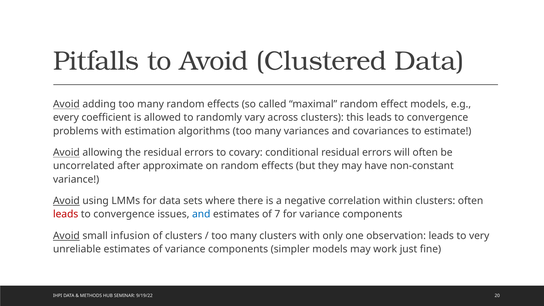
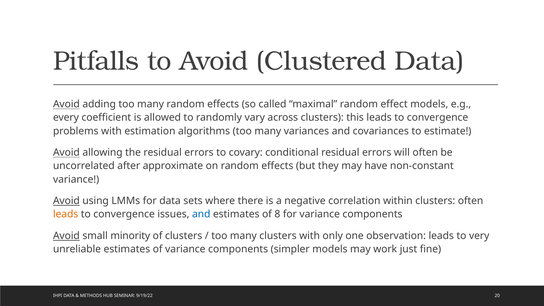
leads colour: red -> orange (66, 214)
7: 7 -> 8 (277, 214)
infusion: infusion -> minority (130, 236)
